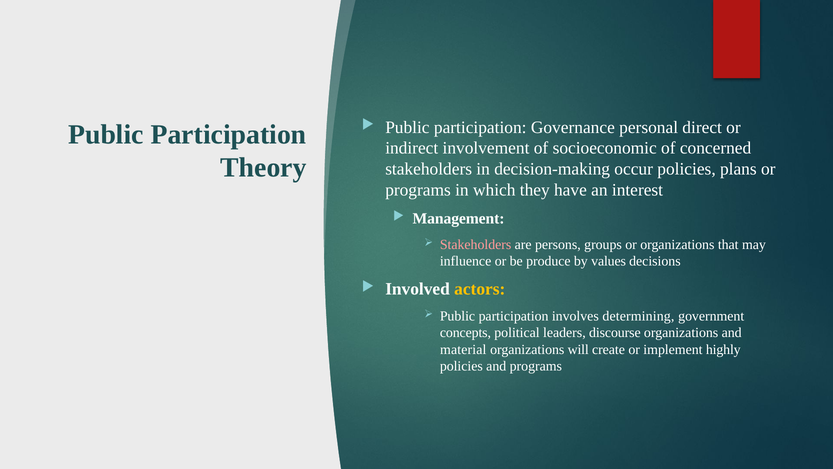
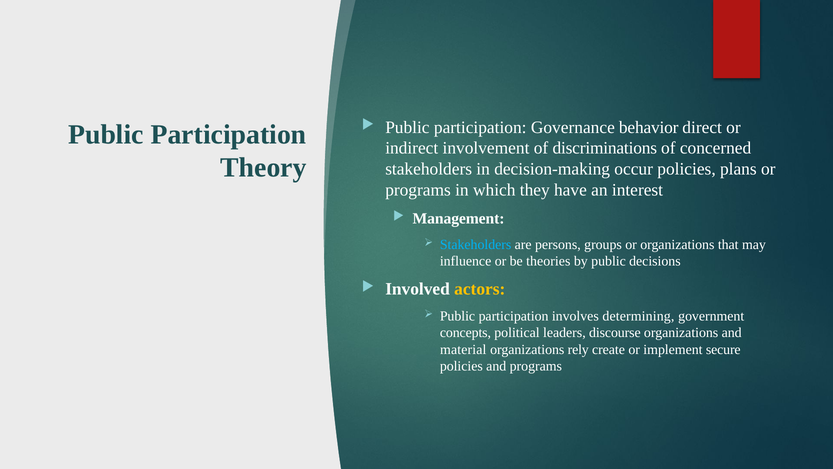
personal: personal -> behavior (649, 127)
socioeconomic: socioeconomic -> discriminations (605, 148)
Stakeholders colour: pink -> light blue (476, 244)
produce: produce -> theories (548, 261)
by values: values -> public (609, 261)
will: will -> rely (578, 349)
highly: highly -> secure (723, 349)
